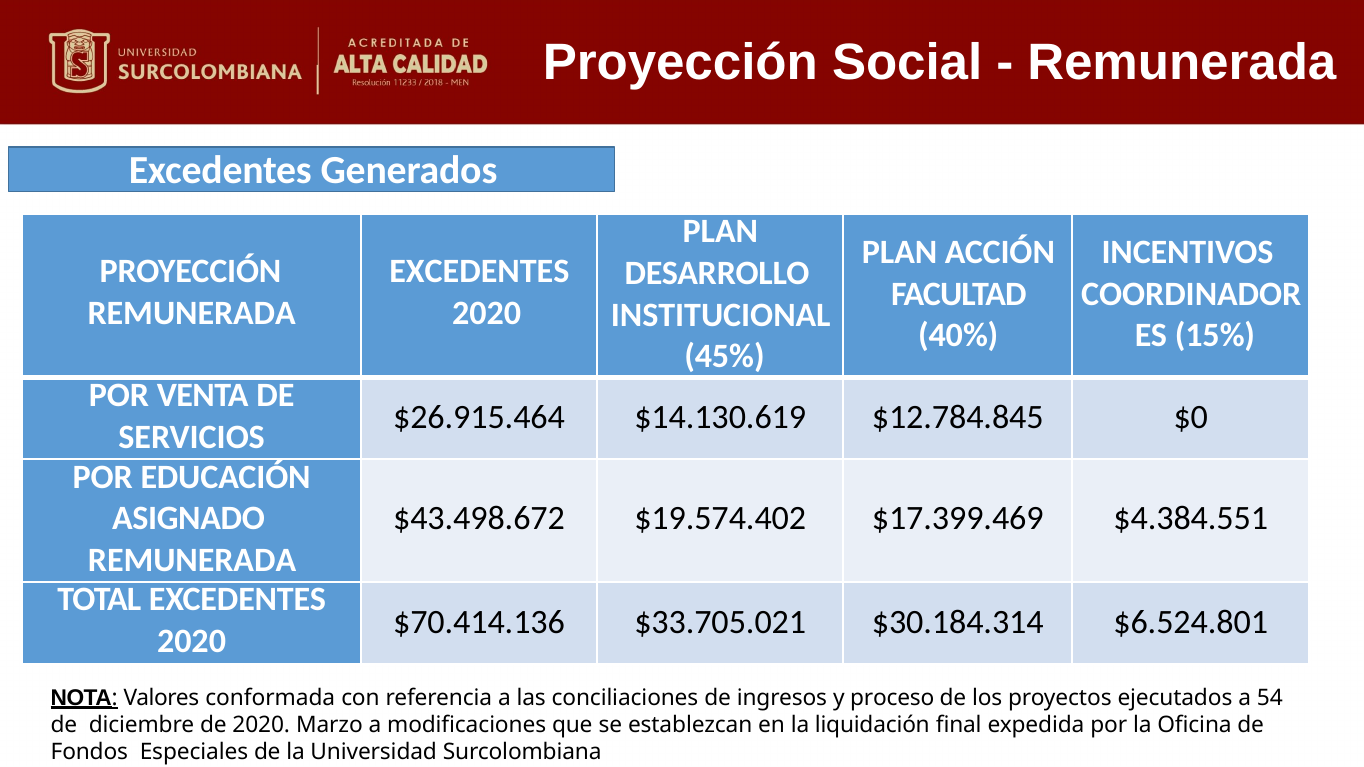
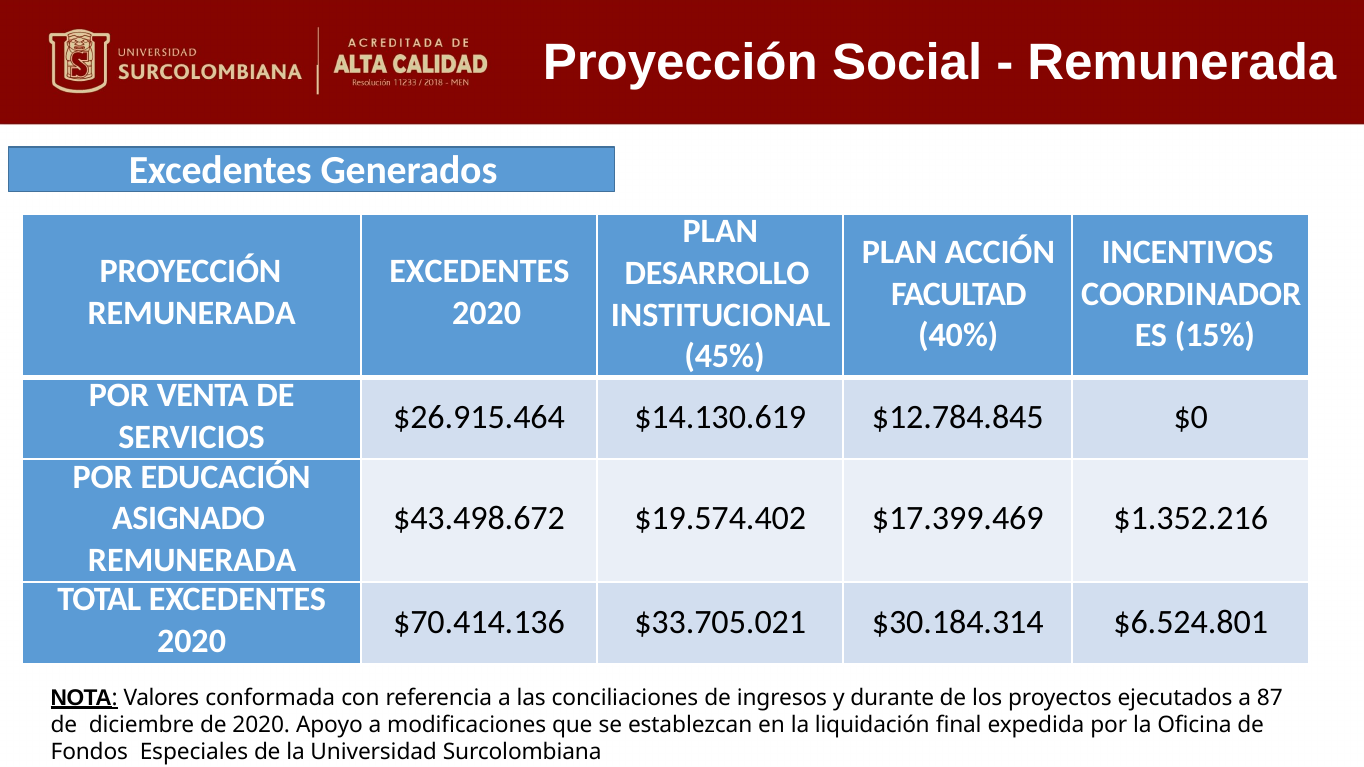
$4.384.551: $4.384.551 -> $1.352.216 (1191, 518)
proceso: proceso -> durante (892, 698)
54: 54 -> 87 (1270, 698)
Marzo: Marzo -> Apoyo (330, 725)
